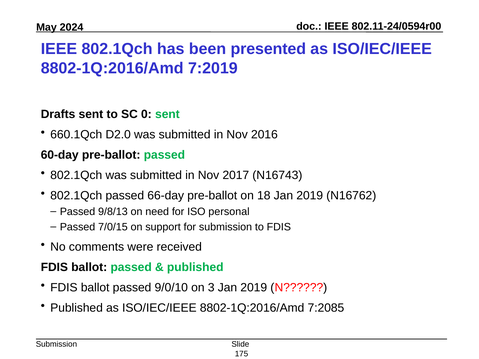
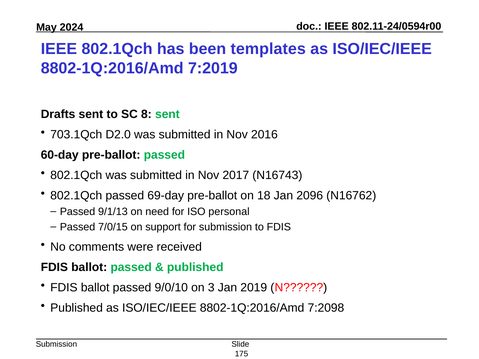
presented: presented -> templates (268, 49)
0: 0 -> 8 (146, 114)
660.1Qch: 660.1Qch -> 703.1Qch (76, 135)
66-day: 66-day -> 69-day (166, 196)
18 Jan 2019: 2019 -> 2096 (310, 196)
9/8/13: 9/8/13 -> 9/1/13 (113, 212)
7:2085: 7:2085 -> 7:2098 (326, 308)
